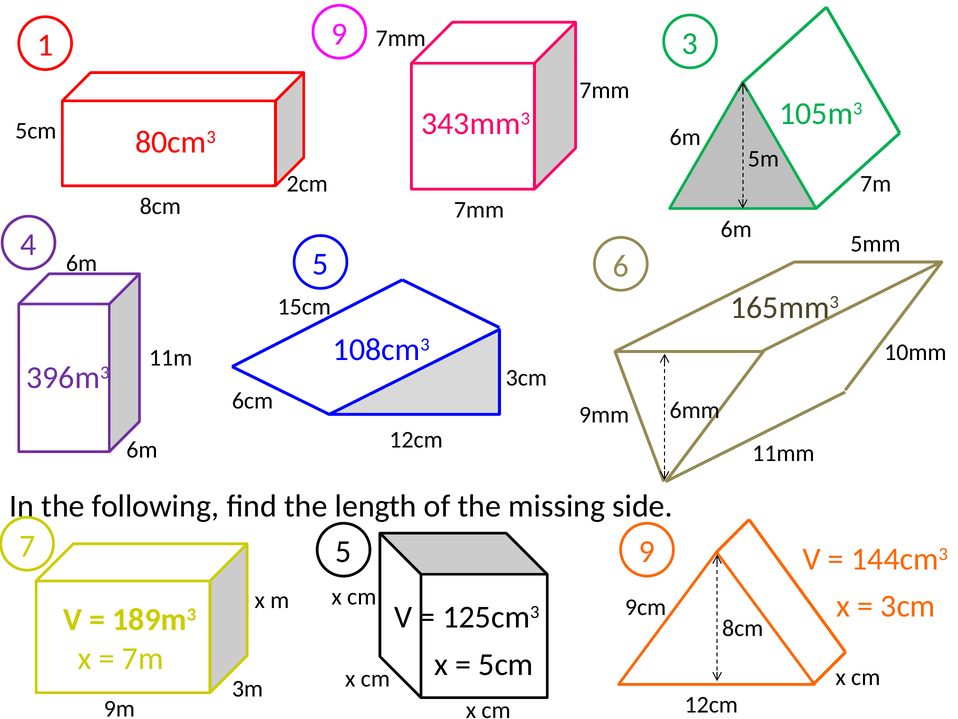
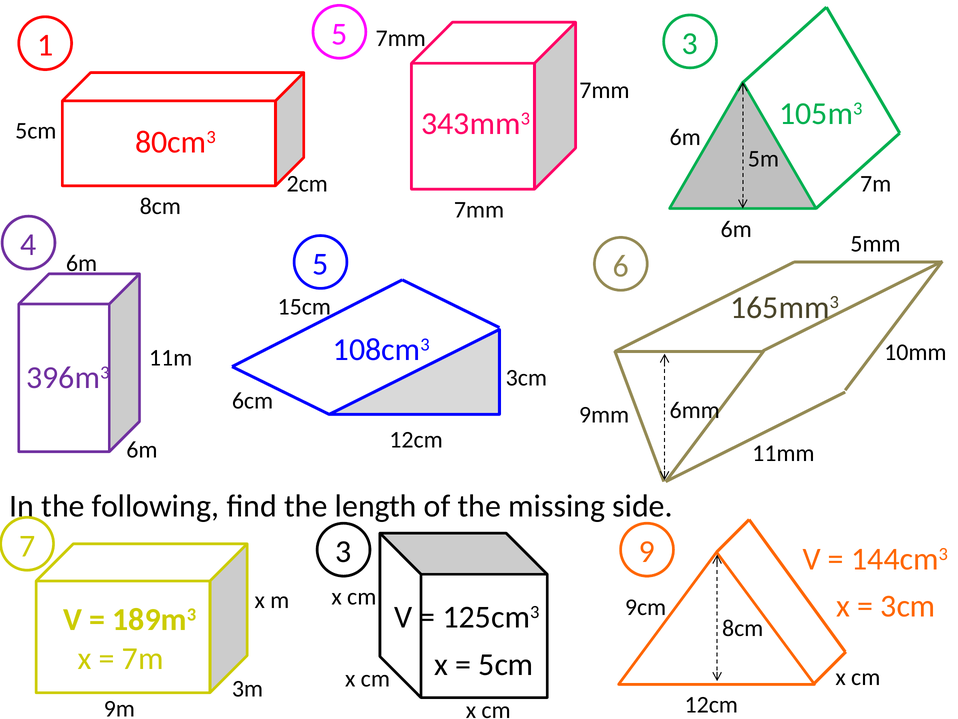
1 9: 9 -> 5 (339, 34)
7 5: 5 -> 3 (344, 552)
